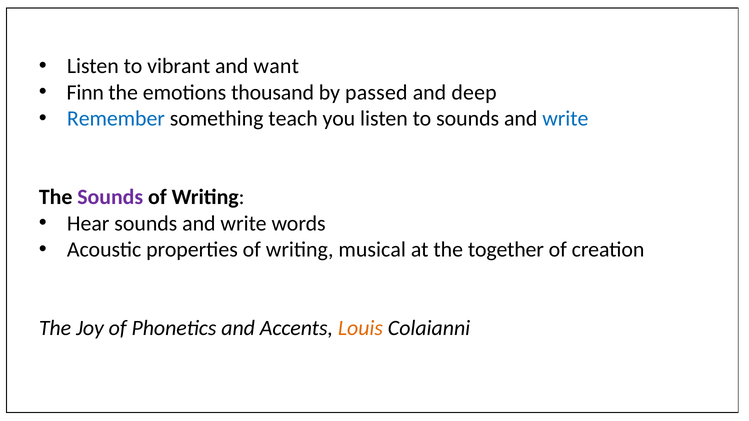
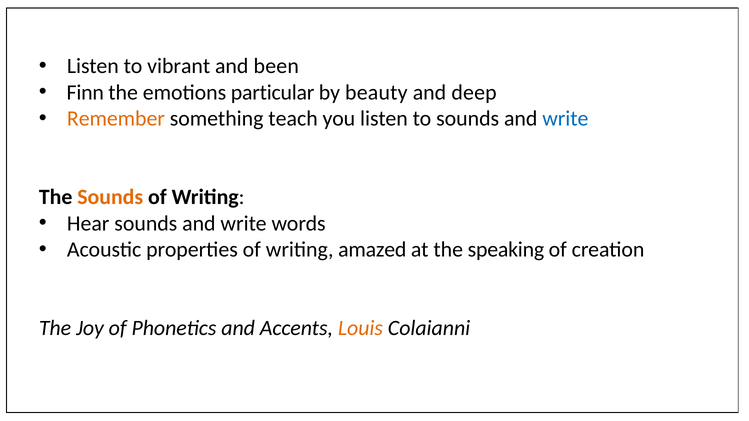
want: want -> been (276, 66)
thousand: thousand -> particular (273, 92)
passed: passed -> beauty (376, 92)
Remember colour: blue -> orange (116, 119)
Sounds colour: purple -> orange (110, 197)
musical: musical -> amazed (372, 250)
together: together -> speaking (506, 250)
